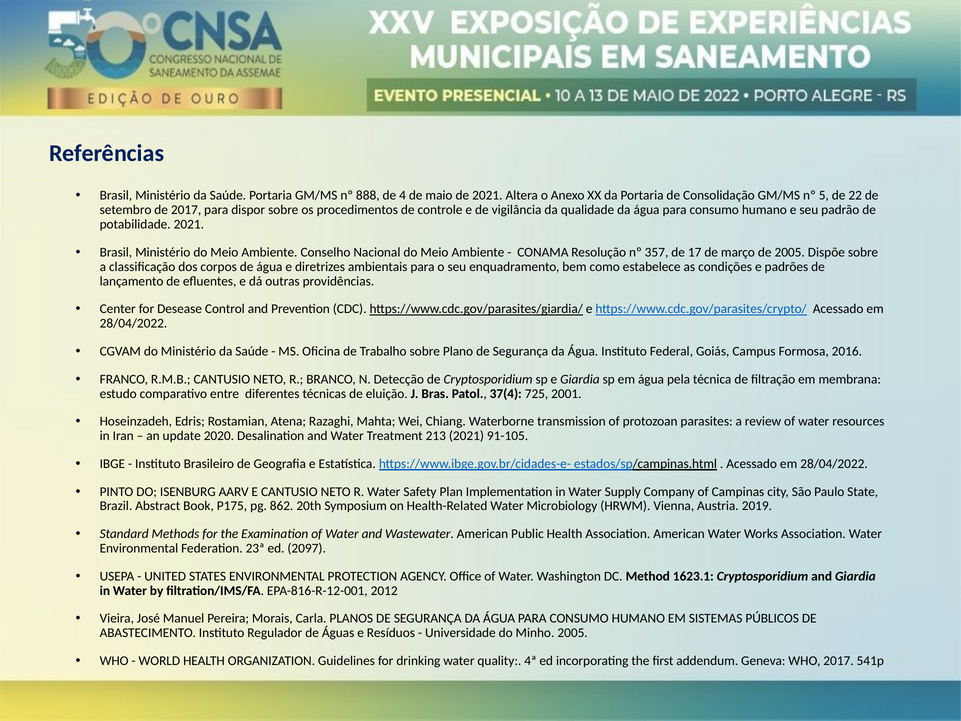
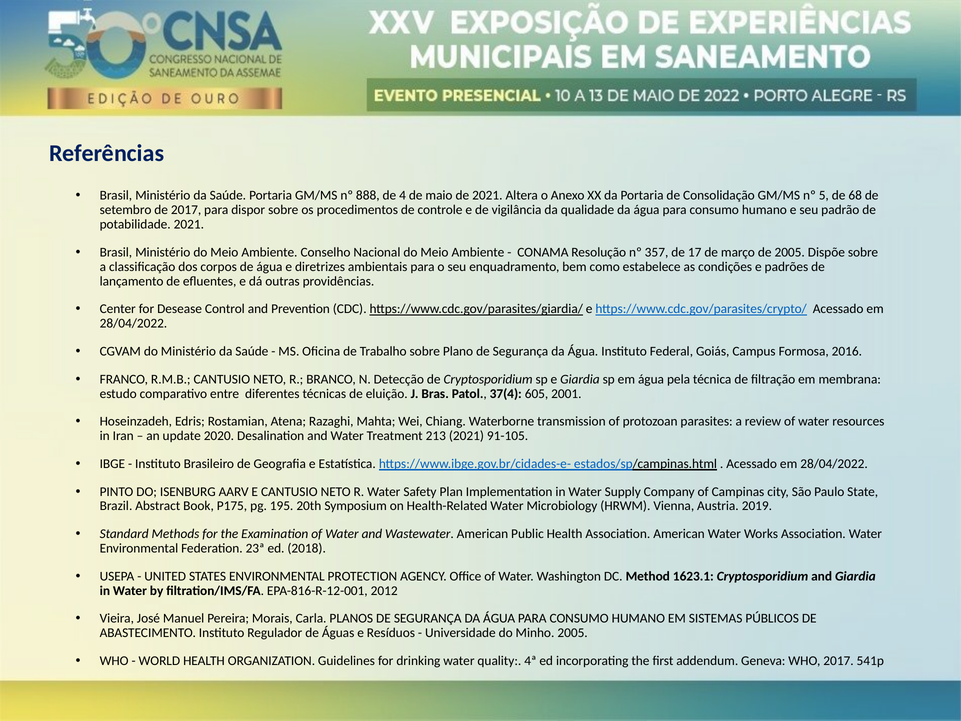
22: 22 -> 68 (855, 195)
725: 725 -> 605 (537, 393)
862: 862 -> 195 (282, 506)
2097: 2097 -> 2018 (307, 548)
